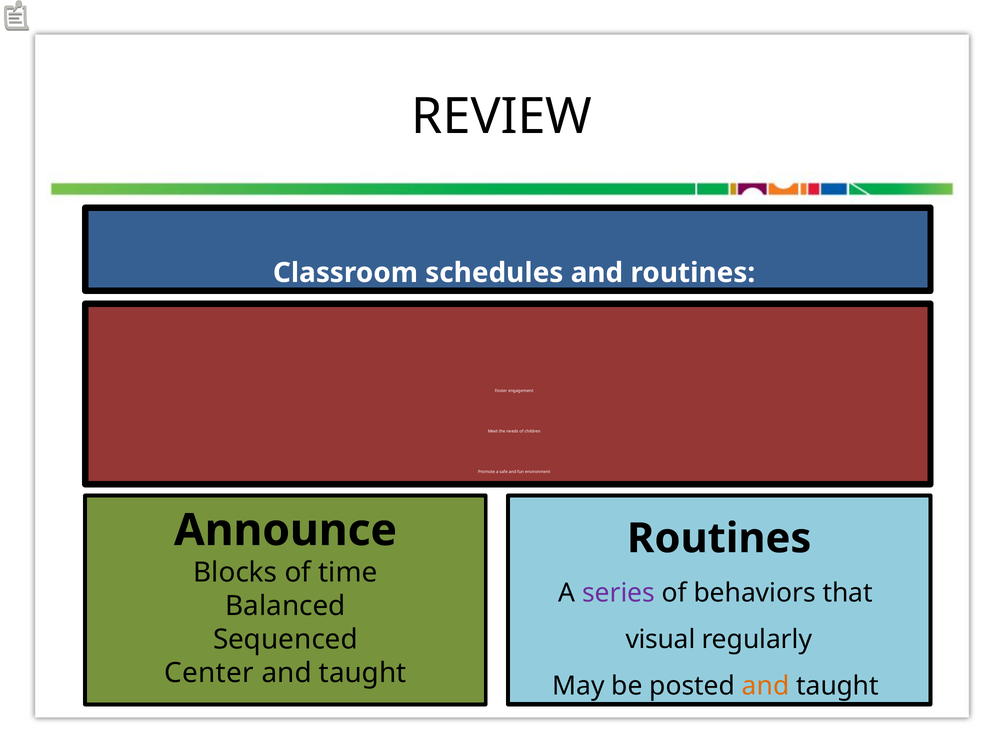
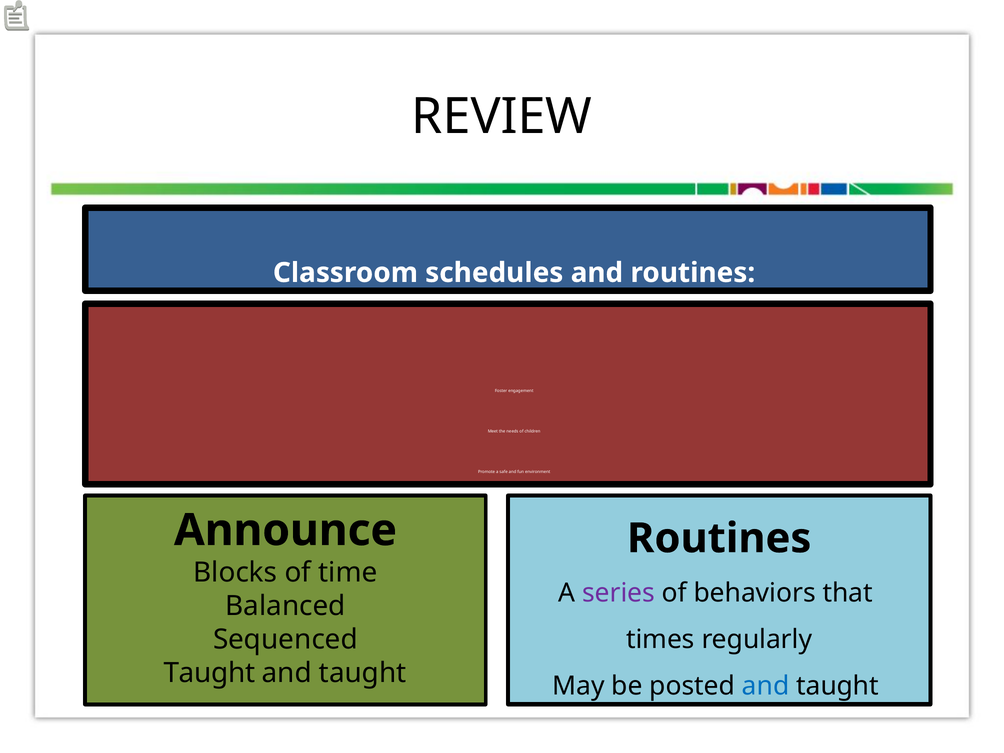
visual: visual -> times (660, 640)
Center: Center -> Taught (209, 673)
and colour: orange -> blue (766, 686)
